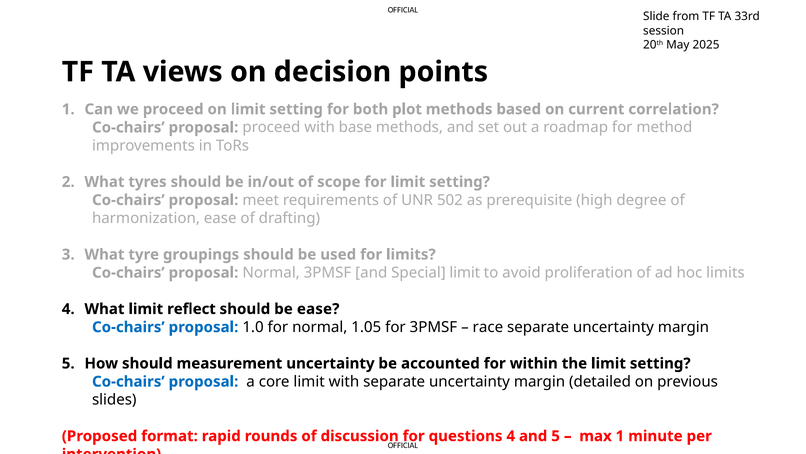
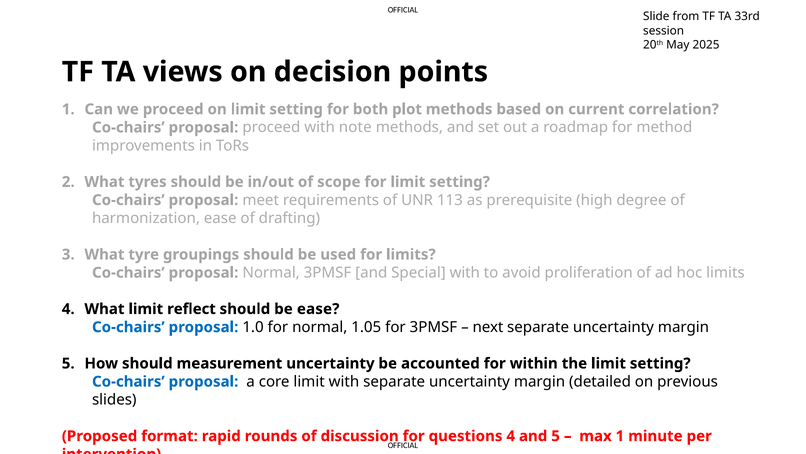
base: base -> note (355, 127)
502: 502 -> 113 (450, 200)
Special limit: limit -> with (465, 272)
race: race -> next (488, 327)
